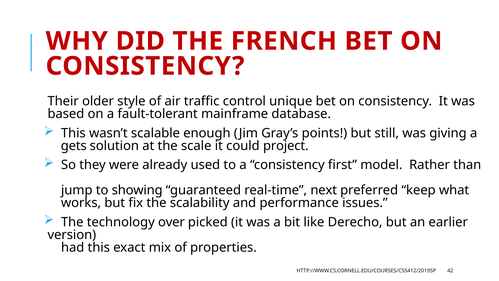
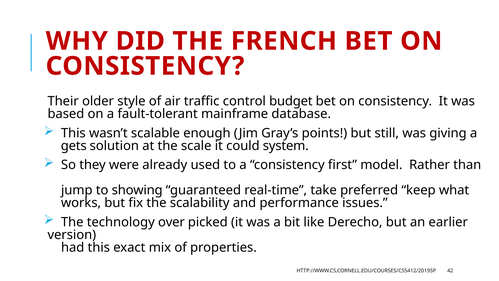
unique: unique -> budget (291, 101)
project: project -> system (286, 146)
next: next -> take (324, 190)
